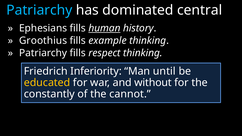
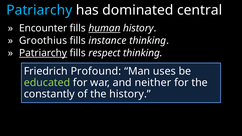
Ephesians: Ephesians -> Encounter (43, 28)
example: example -> instance (108, 41)
Patriarchy underline: none -> present (43, 53)
Inferiority: Inferiority -> Profound (96, 71)
until: until -> uses (164, 71)
educated colour: yellow -> light green (47, 83)
without: without -> neither (153, 83)
the cannot: cannot -> history (130, 94)
